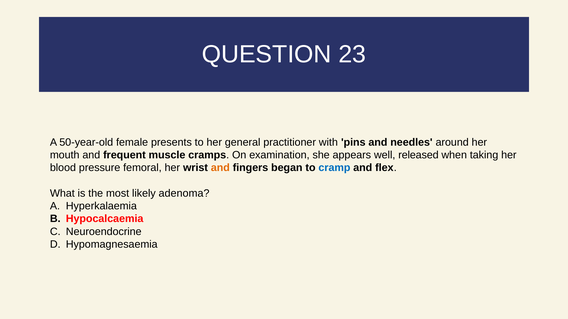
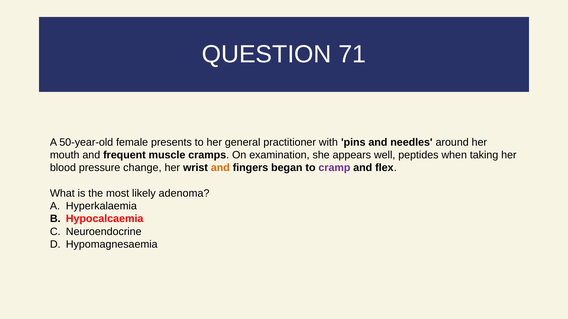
23: 23 -> 71 (352, 54)
released: released -> peptides (418, 155)
femoral: femoral -> change (142, 168)
cramp colour: blue -> purple (334, 168)
